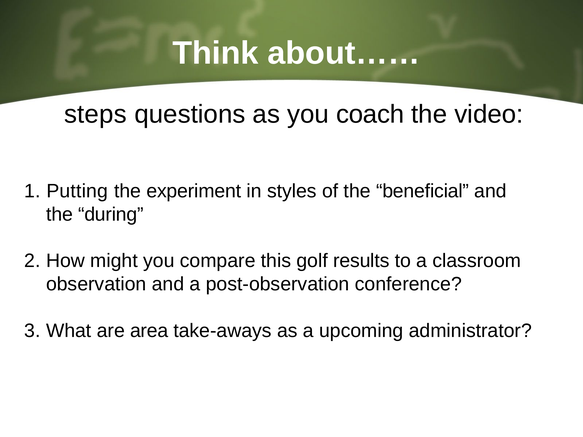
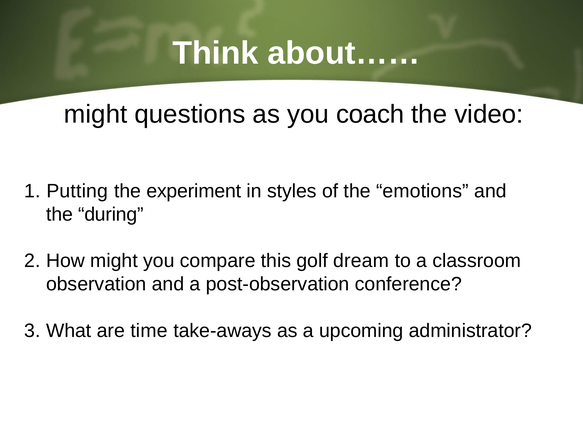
steps: steps -> might (96, 114)
beneficial: beneficial -> emotions (422, 191)
results: results -> dream (361, 261)
area: area -> time (149, 331)
